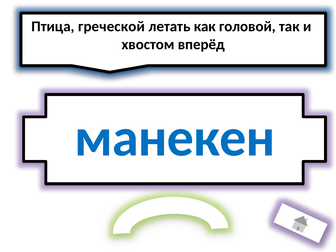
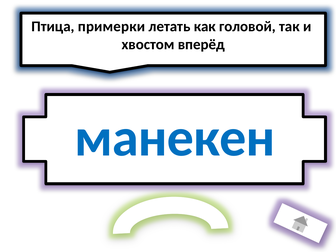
греческой: греческой -> примерки (112, 26)
